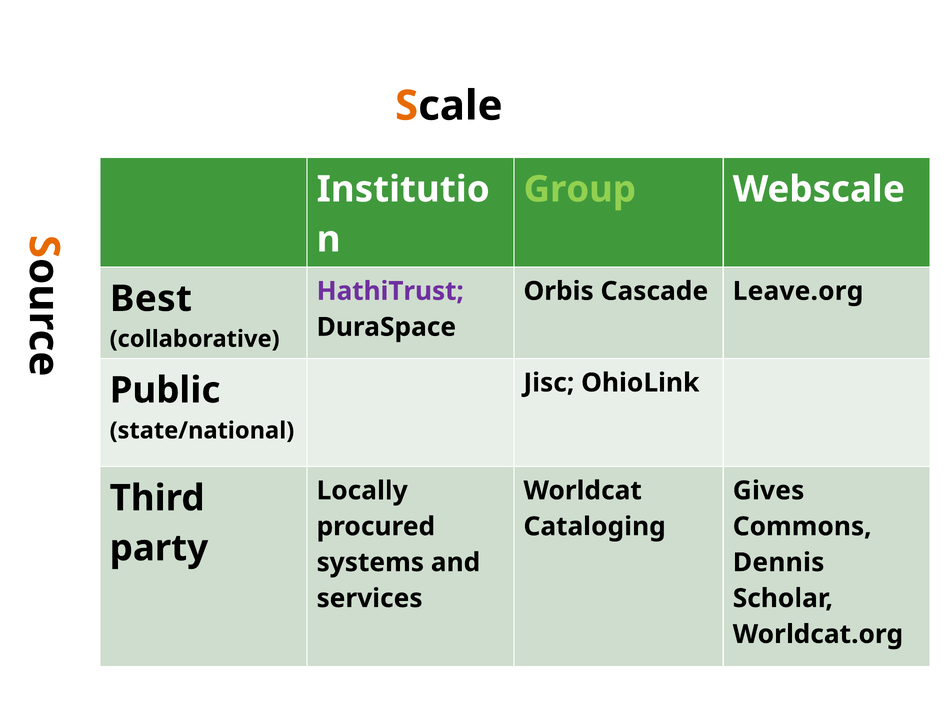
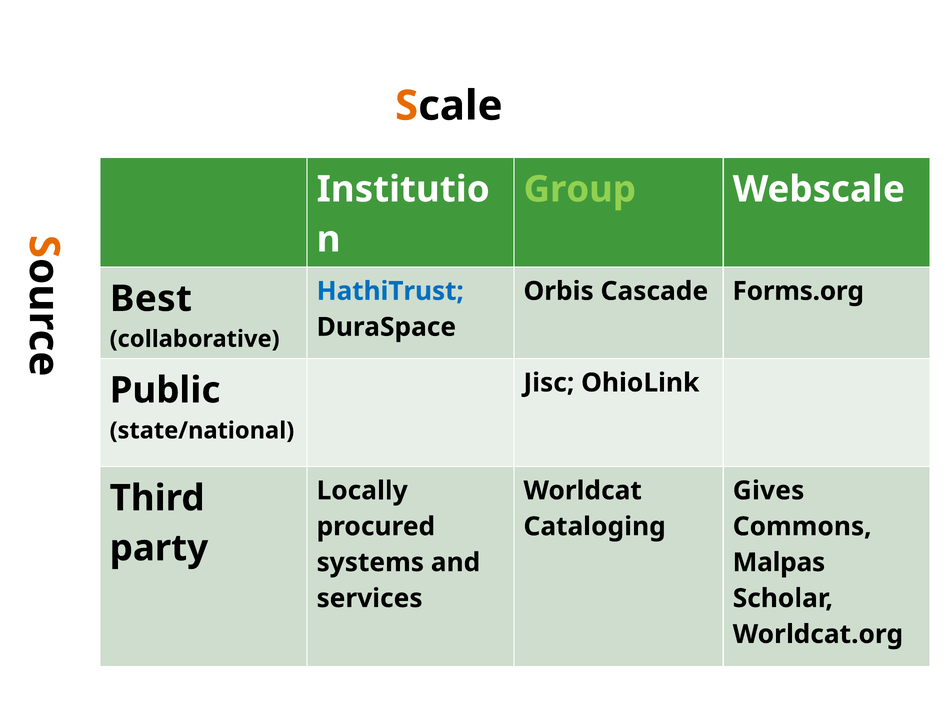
HathiTrust colour: purple -> blue (390, 291)
Leave.org: Leave.org -> Forms.org (798, 291)
Dennis: Dennis -> Malpas (779, 563)
